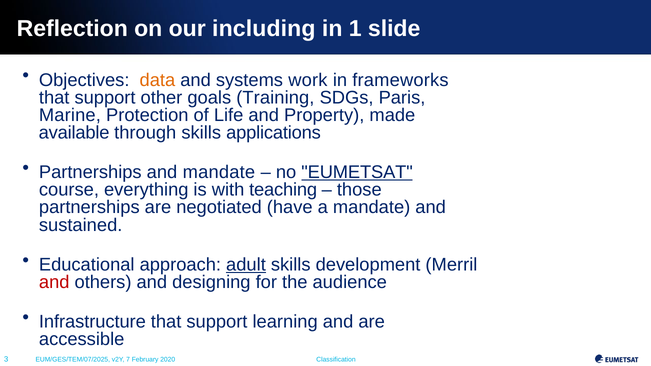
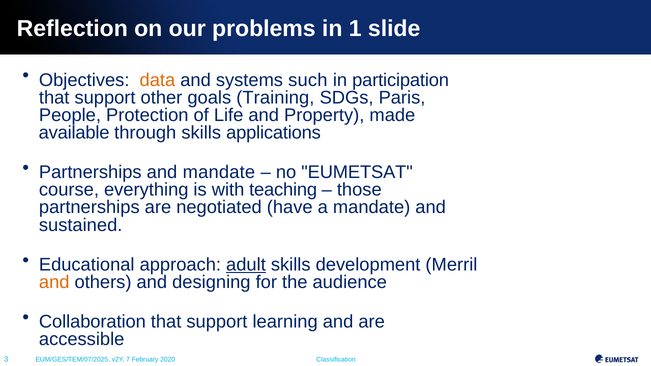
including: including -> problems (264, 29)
work: work -> such (308, 80)
frameworks: frameworks -> participation (401, 80)
Marine: Marine -> People (70, 115)
EUMETSAT underline: present -> none (357, 172)
and colour: red -> orange (54, 282)
Infrastructure: Infrastructure -> Collaboration (92, 322)
